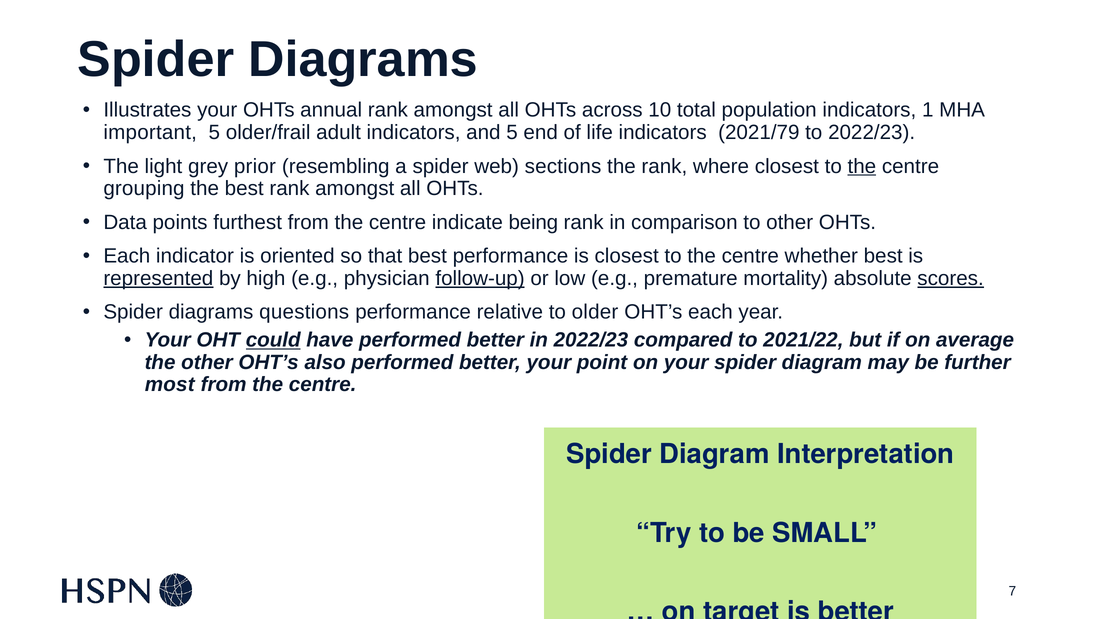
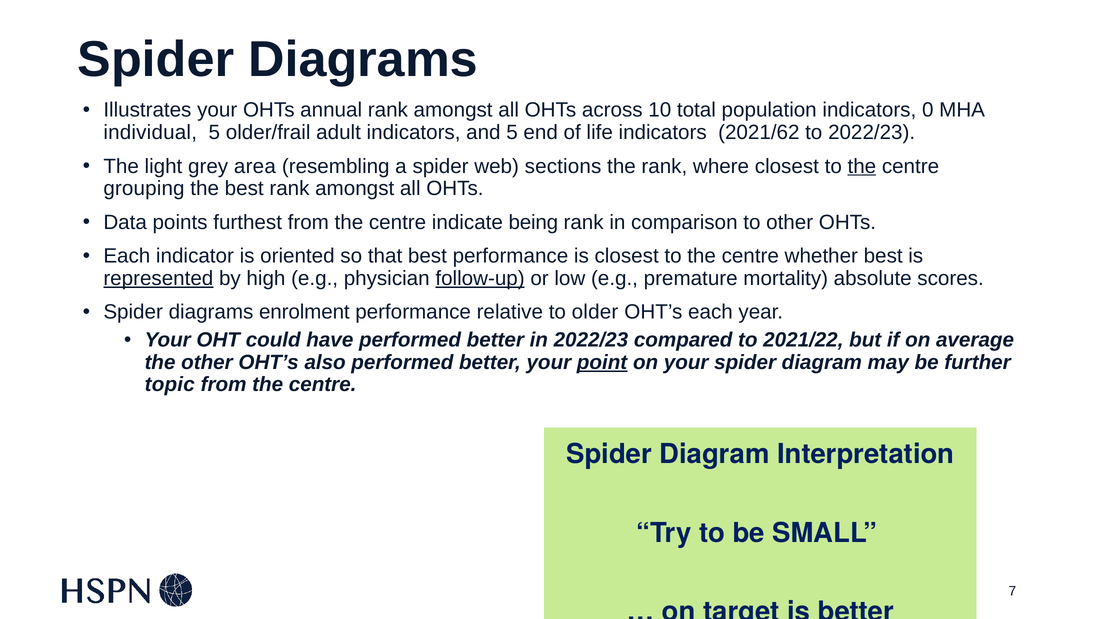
1: 1 -> 0 (928, 110)
important: important -> individual (150, 132)
2021/79: 2021/79 -> 2021/62 (759, 132)
prior: prior -> area (255, 166)
scores underline: present -> none (951, 278)
questions: questions -> enrolment (304, 312)
could underline: present -> none (273, 340)
point underline: none -> present (602, 362)
most: most -> topic (170, 385)
